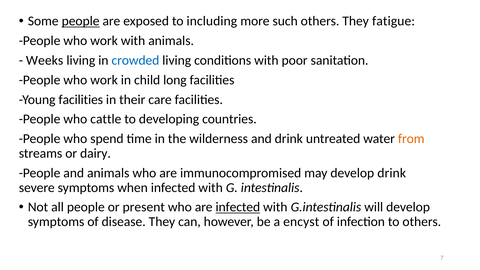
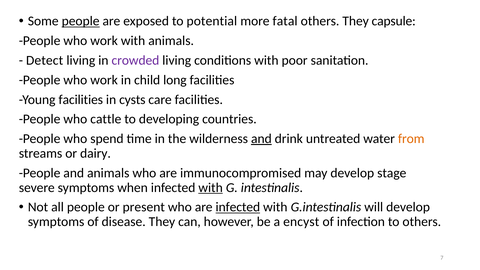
including: including -> potential (212, 21)
such: such -> fatal (285, 21)
fatigue: fatigue -> capsule (394, 21)
Weeks: Weeks -> Detect (45, 60)
crowded colour: blue -> purple (135, 60)
their: their -> cysts (132, 100)
and underline: none -> present (261, 139)
develop drink: drink -> stage (392, 173)
with underline: none -> present (211, 188)
